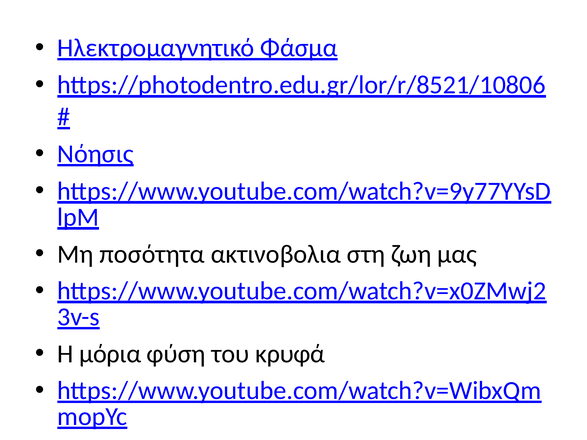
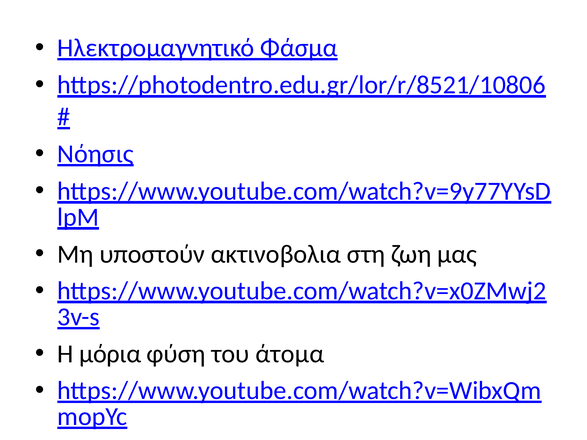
ποσότητα: ποσότητα -> υποστούν (152, 254)
κρυφά: κρυφά -> άτομα (290, 354)
